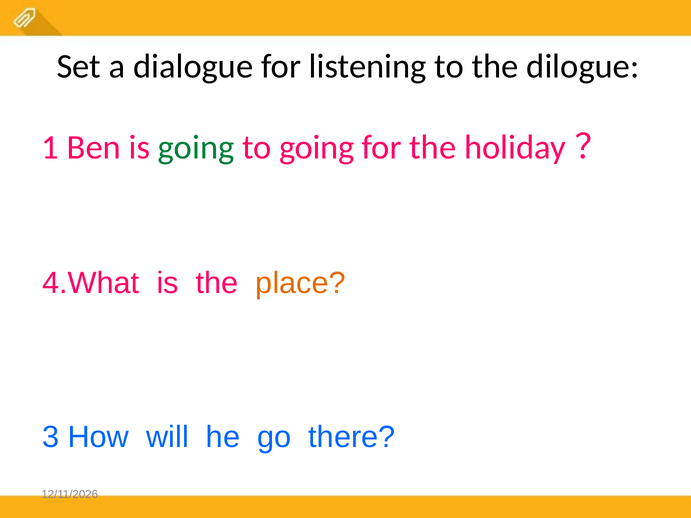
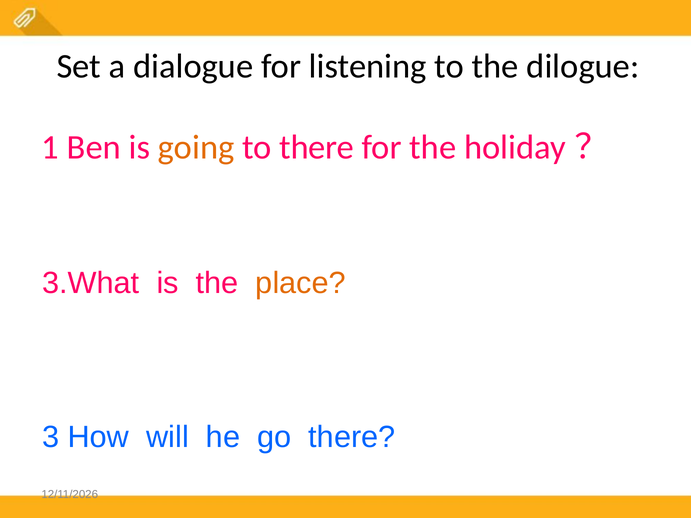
going colour: green -> orange (196, 148)
to going: going -> there (317, 148)
4.What: 4.What -> 3.What (91, 283)
